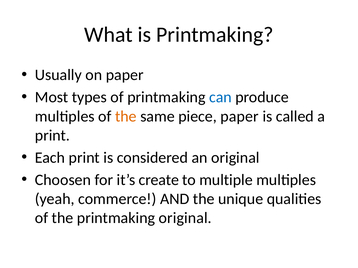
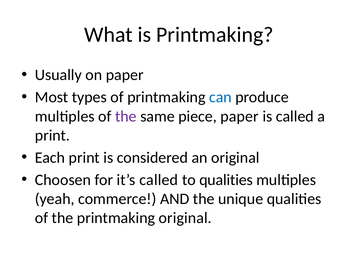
the colour: orange -> purple (126, 116)
it’s create: create -> called (159, 180)
to multiple: multiple -> qualities (226, 180)
